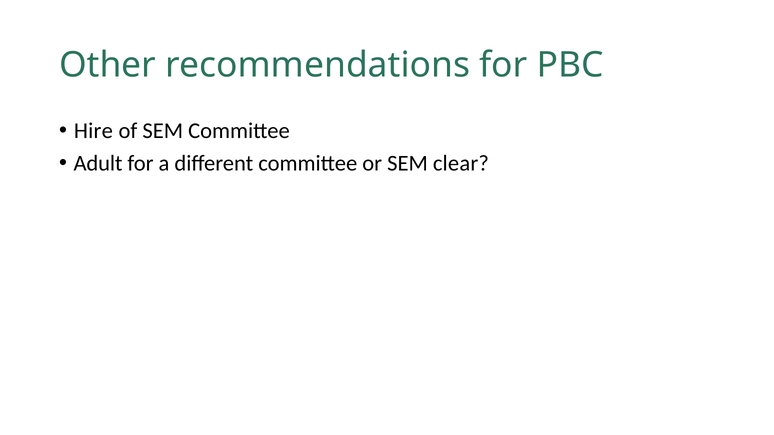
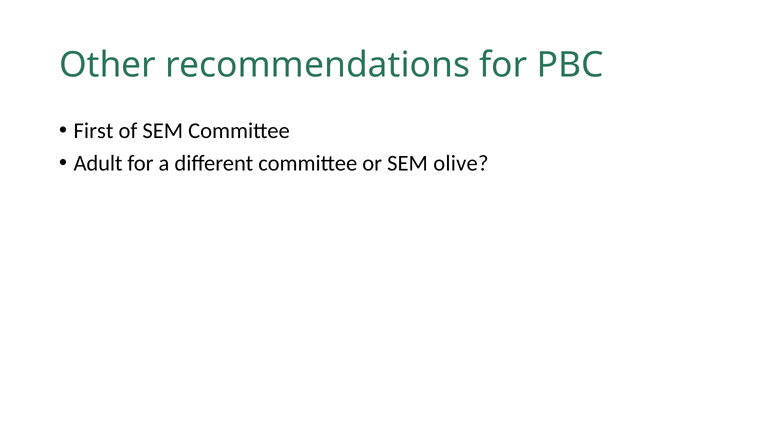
Hire: Hire -> First (94, 131)
clear: clear -> olive (461, 163)
